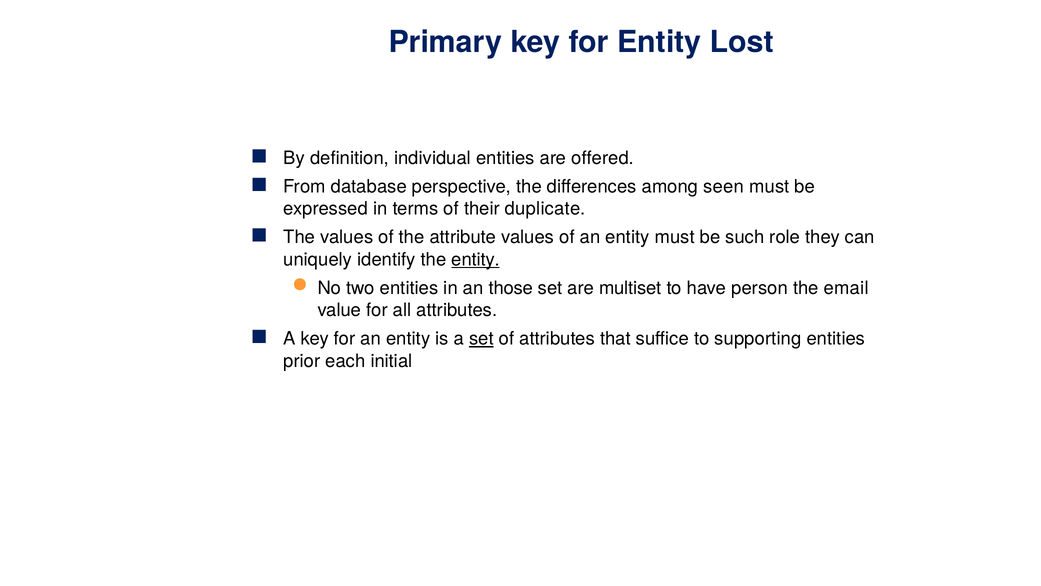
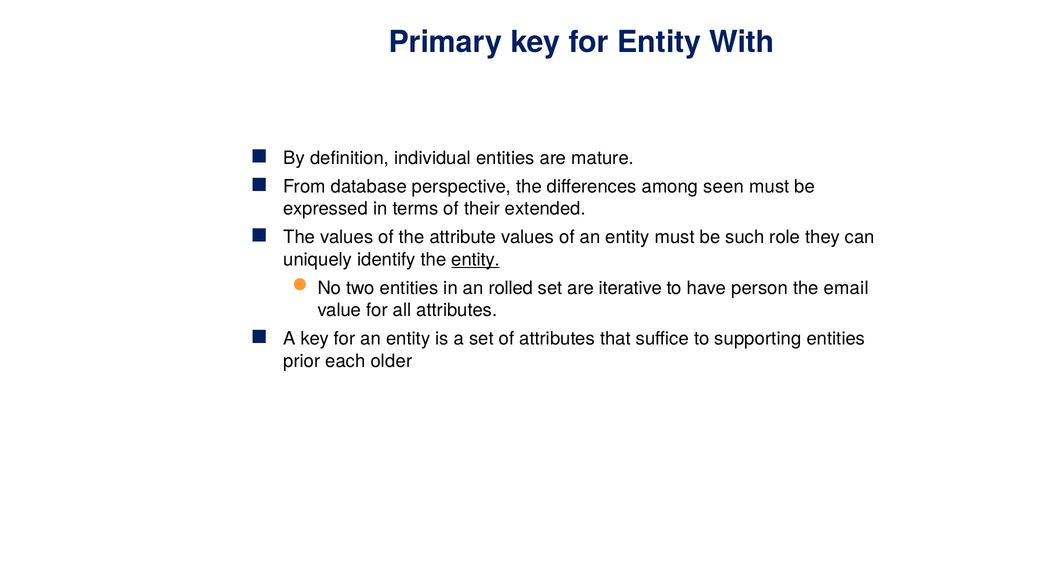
Lost: Lost -> With (742, 42)
offered: offered -> mature (603, 158)
duplicate: duplicate -> extended (545, 209)
those: those -> rolled (511, 288)
multiset: multiset -> iterative (630, 288)
set underline: present -> none (481, 339)
initial: initial -> older (391, 361)
